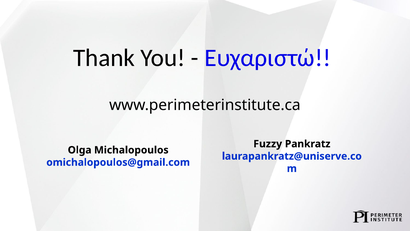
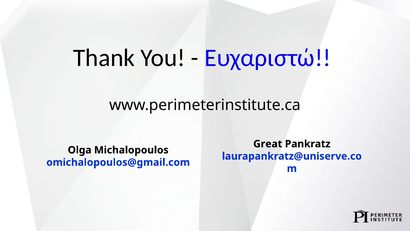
Fuzzy: Fuzzy -> Great (268, 144)
